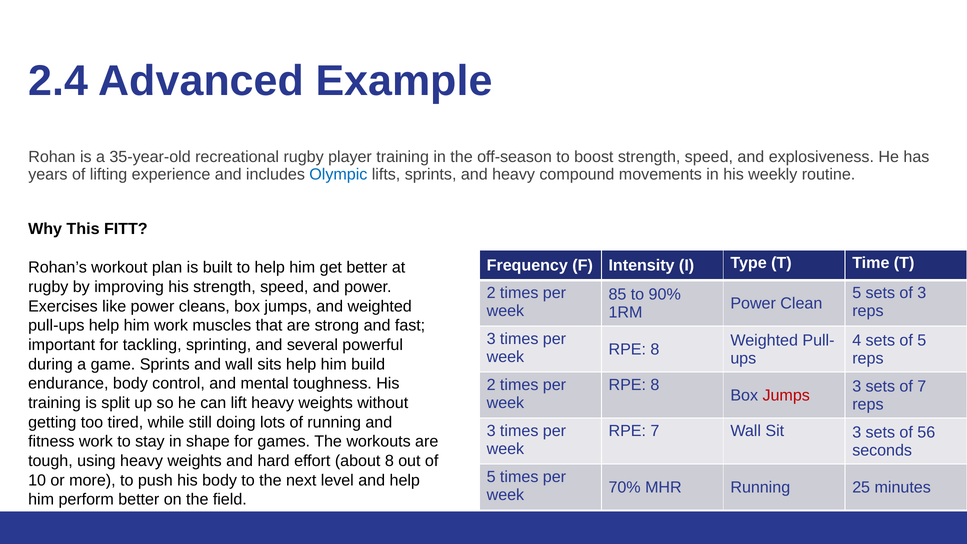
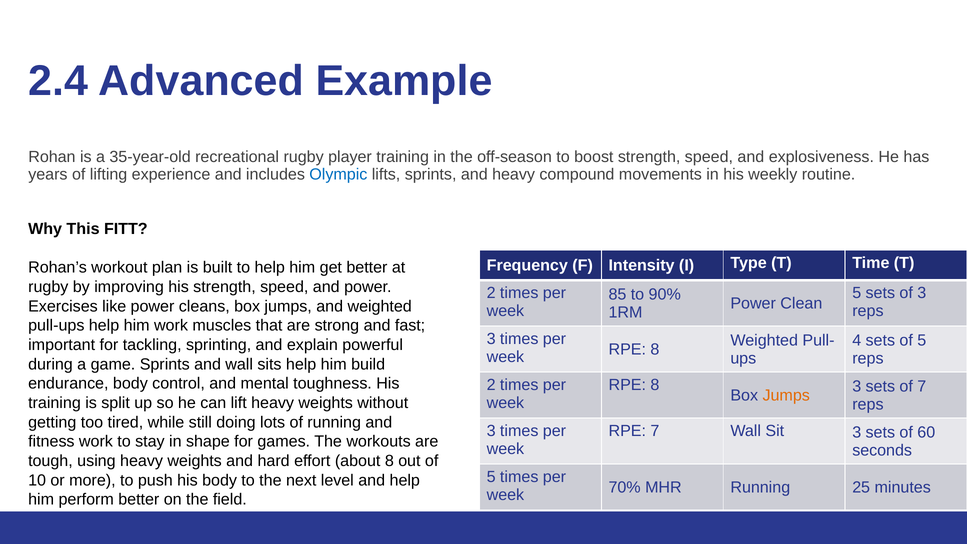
several: several -> explain (312, 345)
Jumps colour: red -> orange (786, 395)
56: 56 -> 60 (926, 432)
